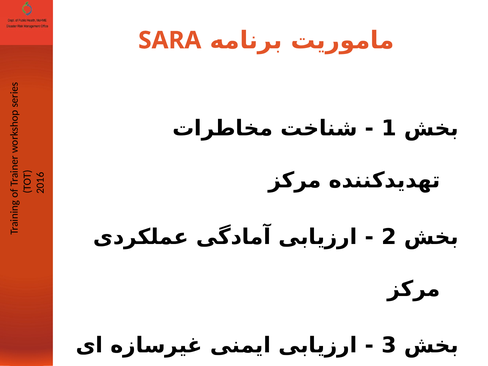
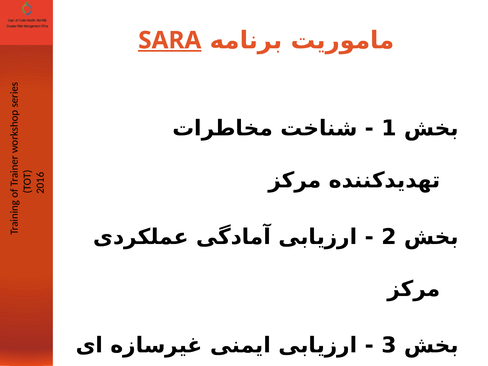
SARA underline: none -> present (170, 40)
